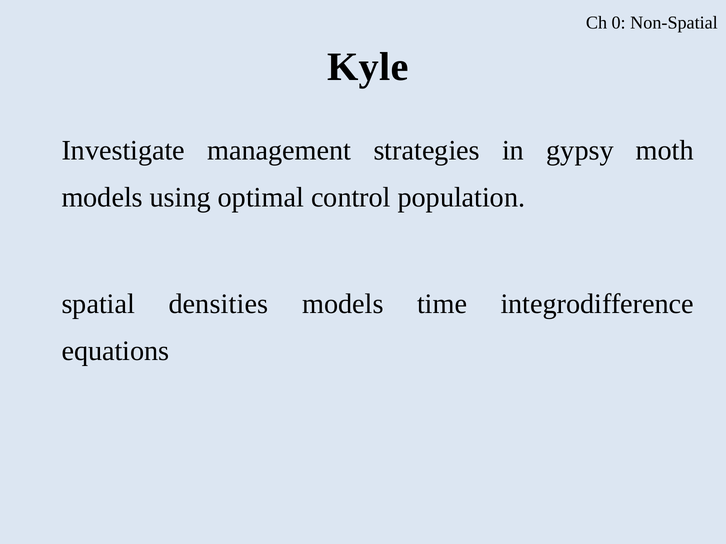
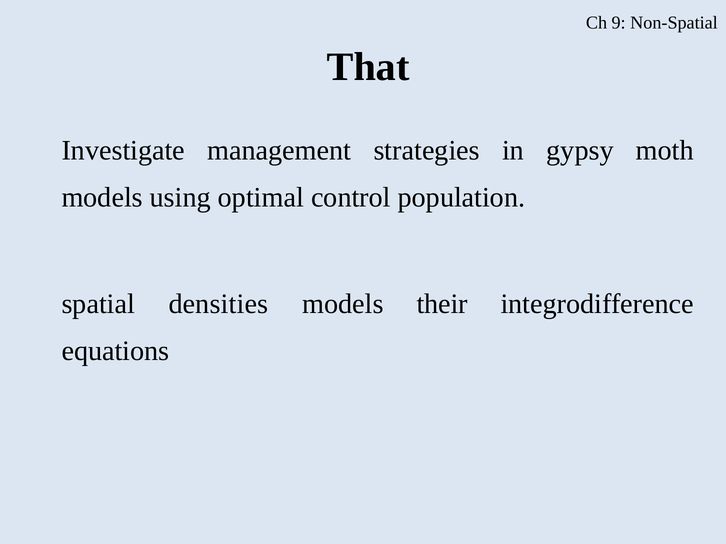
0: 0 -> 9 (619, 23)
Kyle: Kyle -> That (368, 67)
time: time -> their (442, 304)
